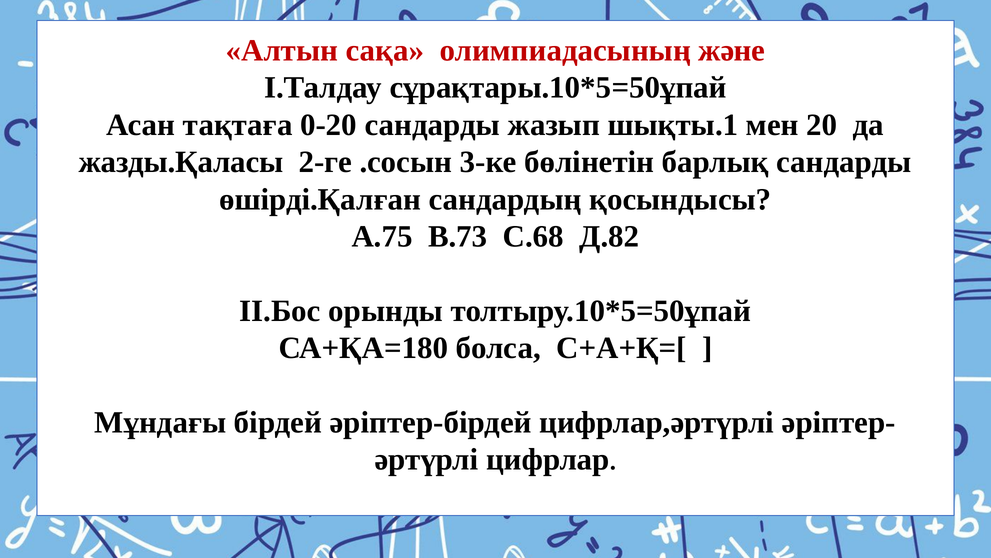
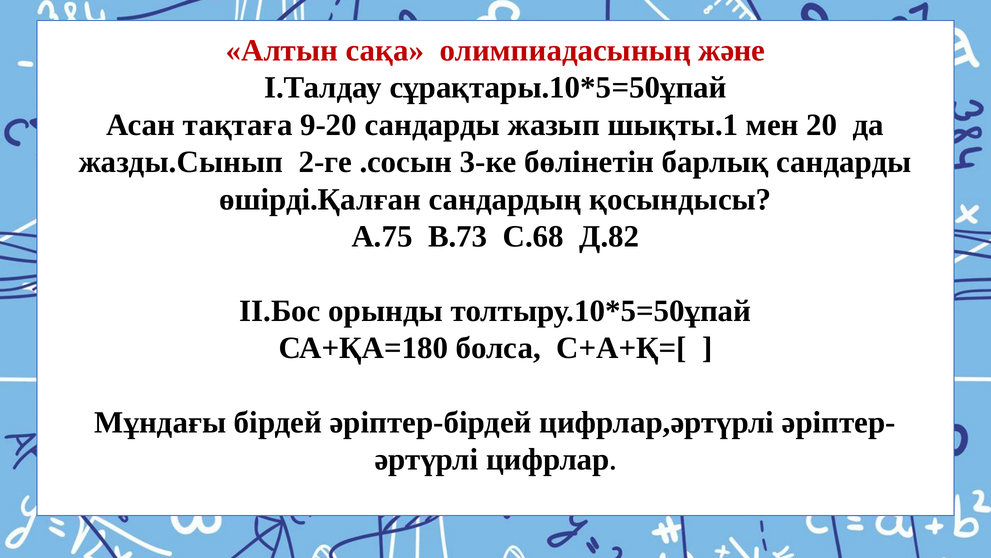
0-20: 0-20 -> 9-20 (329, 125)
жазды.Қаласы: жазды.Қаласы -> жазды.Сынып (181, 162)
